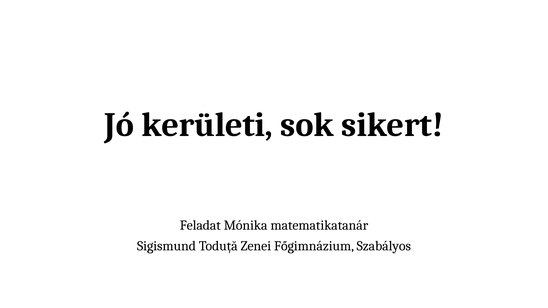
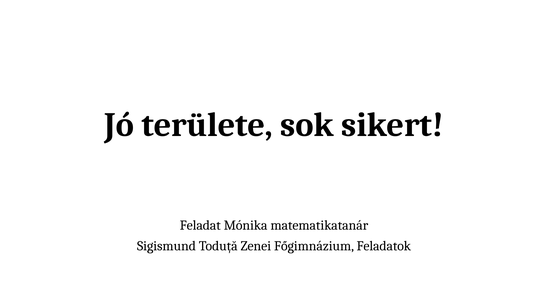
kerületi: kerületi -> területe (207, 125)
Szabályos: Szabályos -> Feladatok (384, 246)
